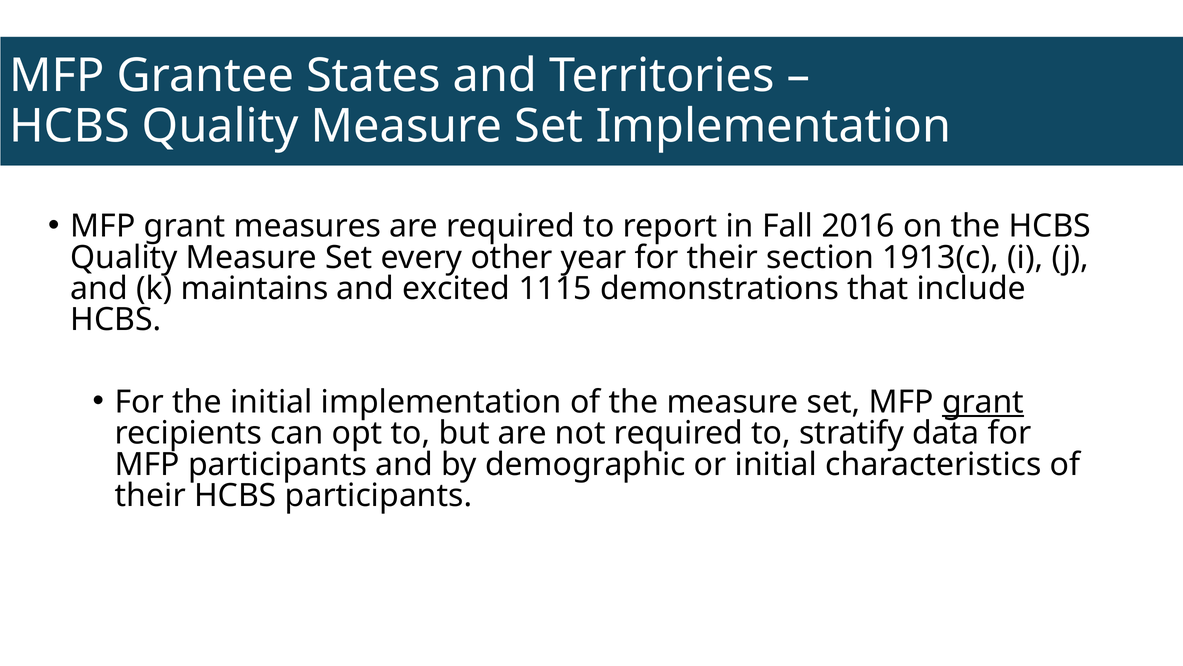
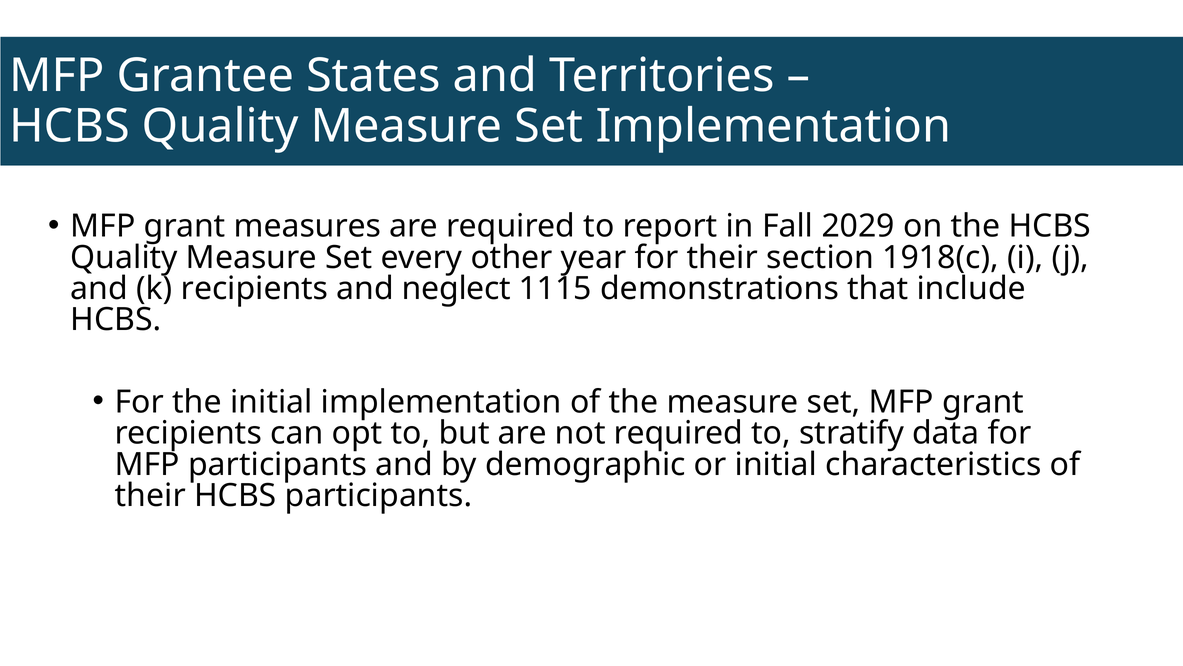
2016: 2016 -> 2029 (858, 226)
1913(c: 1913(c -> 1918(c (941, 257)
k maintains: maintains -> recipients (255, 288)
excited: excited -> neglect (456, 288)
grant underline: present -> none (983, 402)
